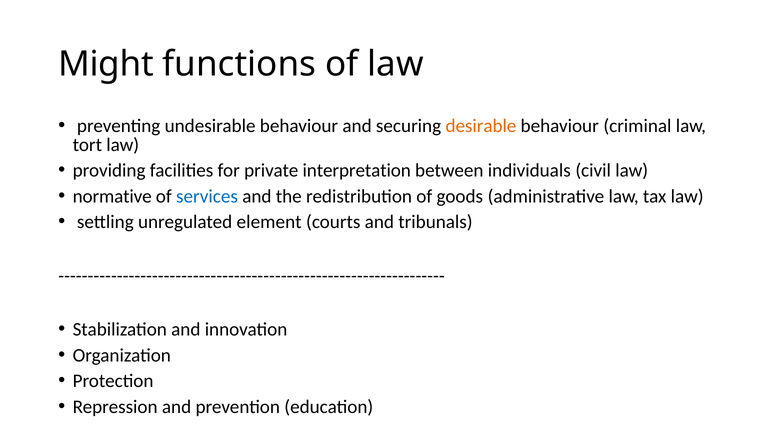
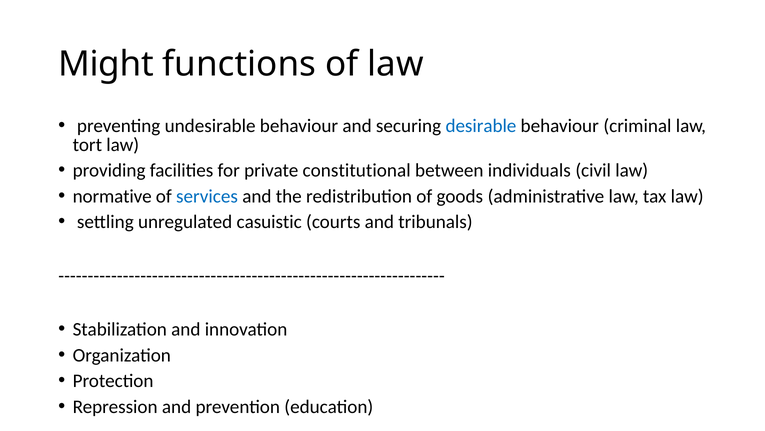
desirable colour: orange -> blue (481, 126)
interpretation: interpretation -> constitutional (357, 170)
element: element -> casuistic (269, 222)
